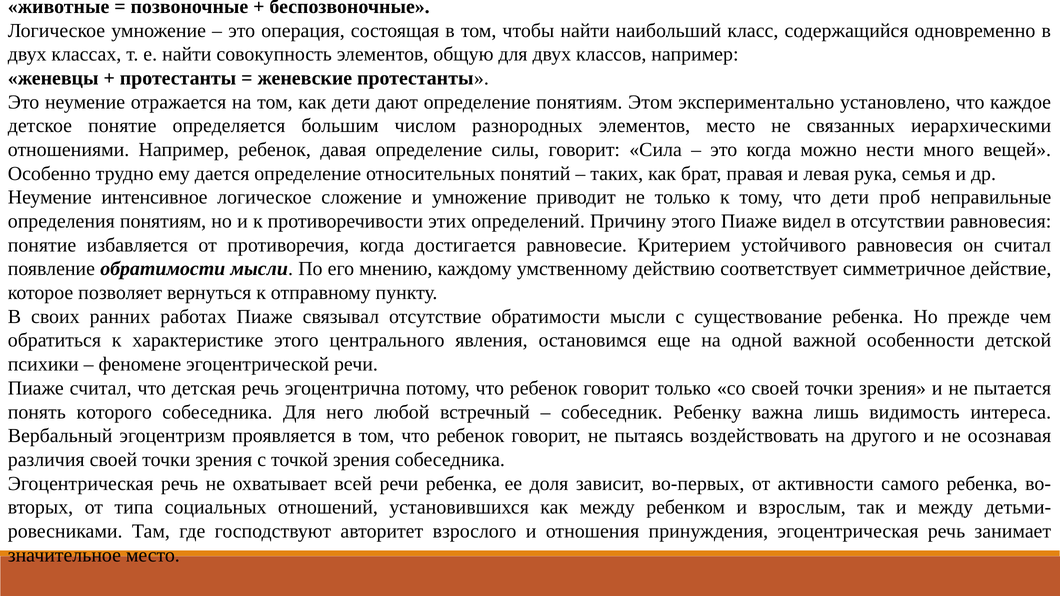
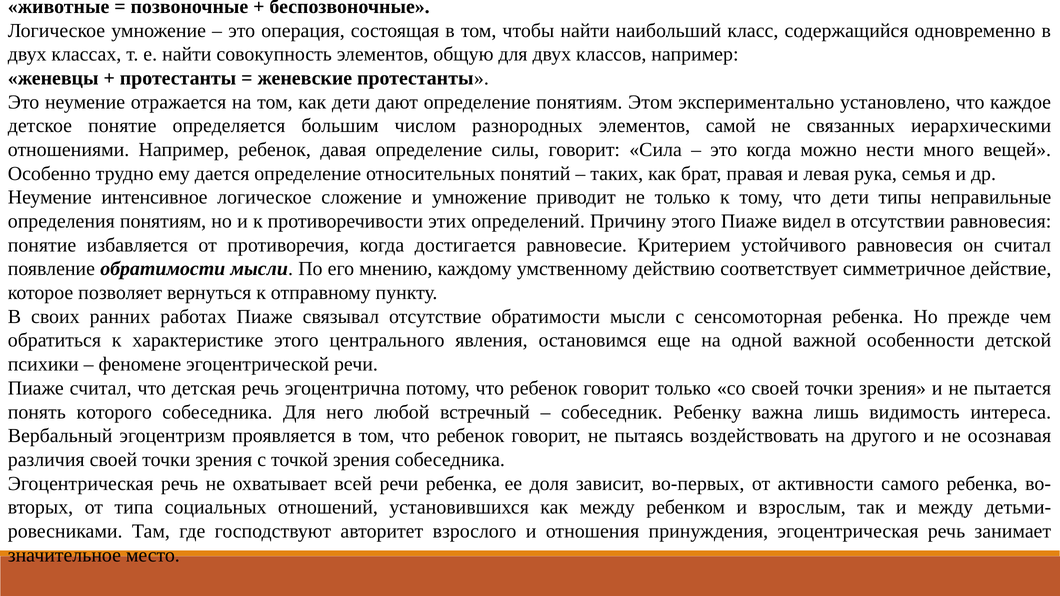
элементов место: место -> самой (731, 126)
проб: проб -> типы (900, 197)
существование: существование -> сенсомоторная (758, 317)
